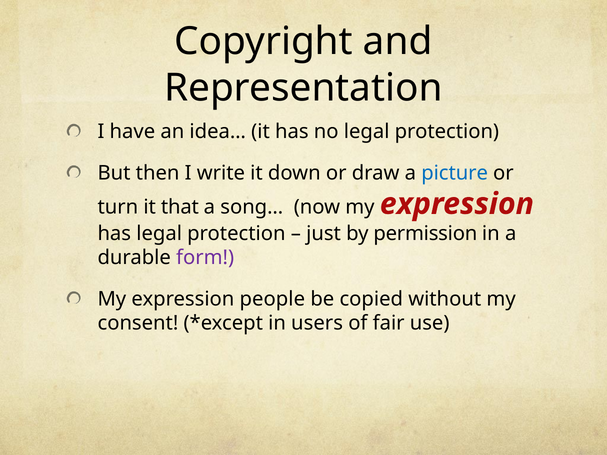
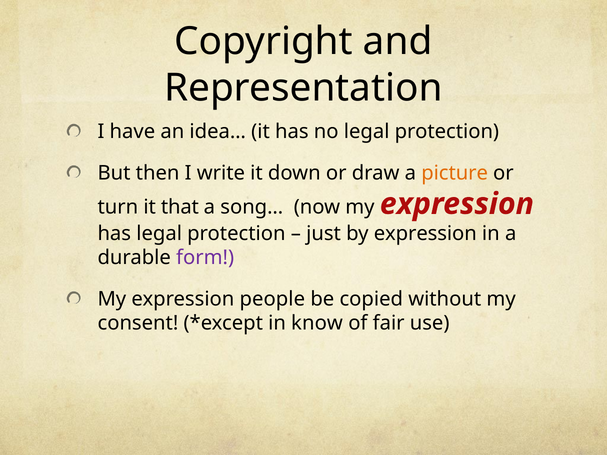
picture colour: blue -> orange (455, 173)
by permission: permission -> expression (425, 234)
users: users -> know (317, 323)
